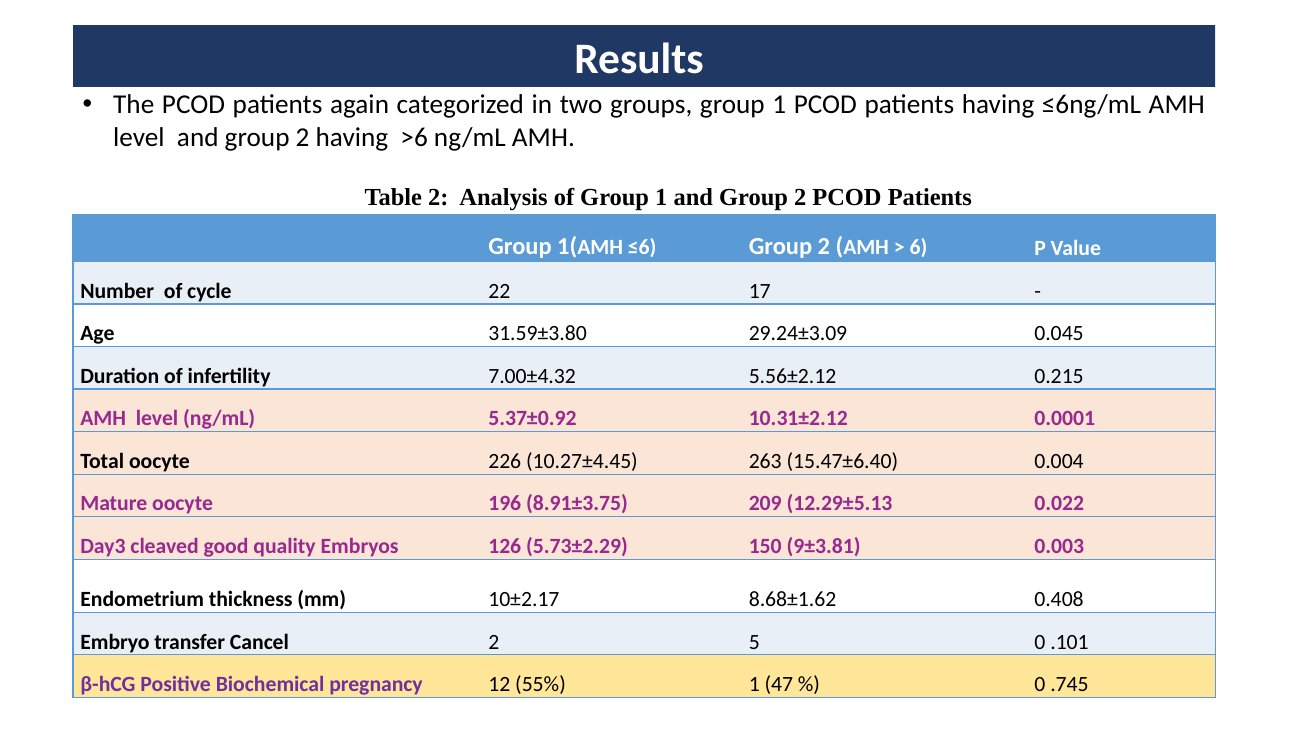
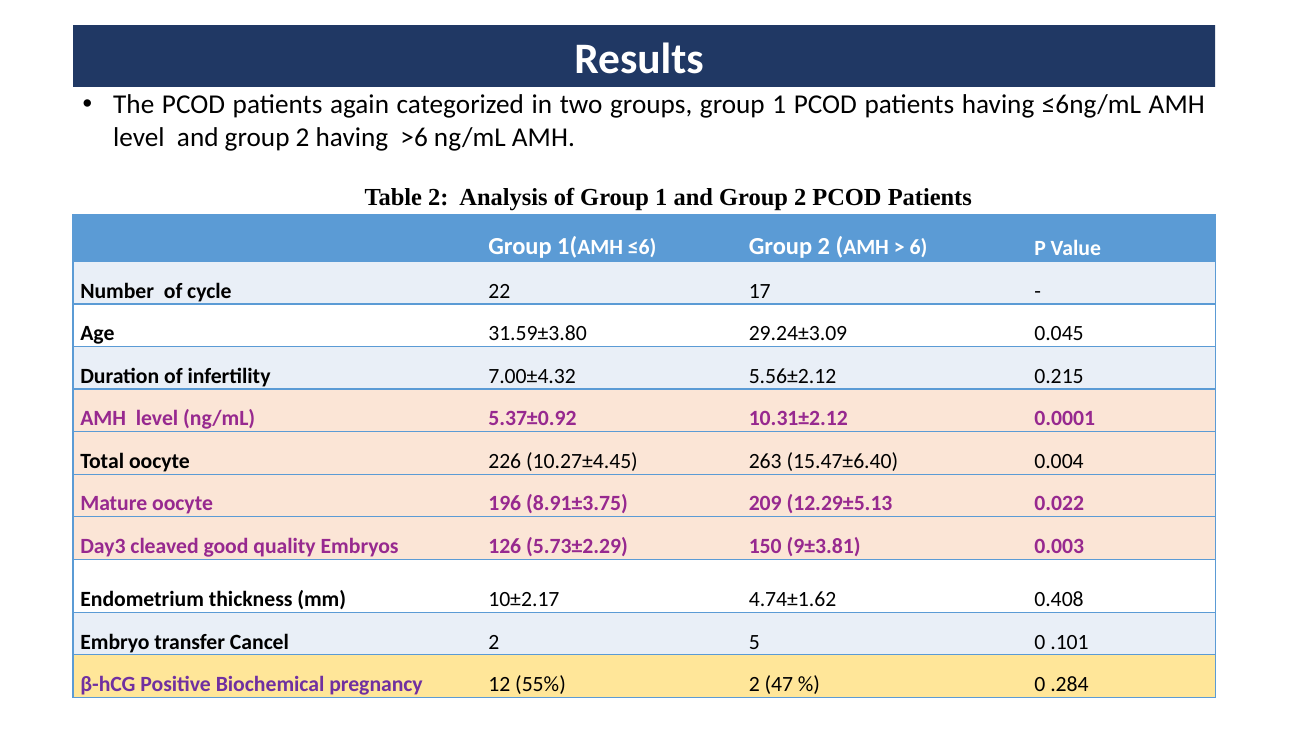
8.68±1.62: 8.68±1.62 -> 4.74±1.62 (793, 599)
55% 1: 1 -> 2 (754, 684)
.745: .745 -> .284 (1069, 684)
